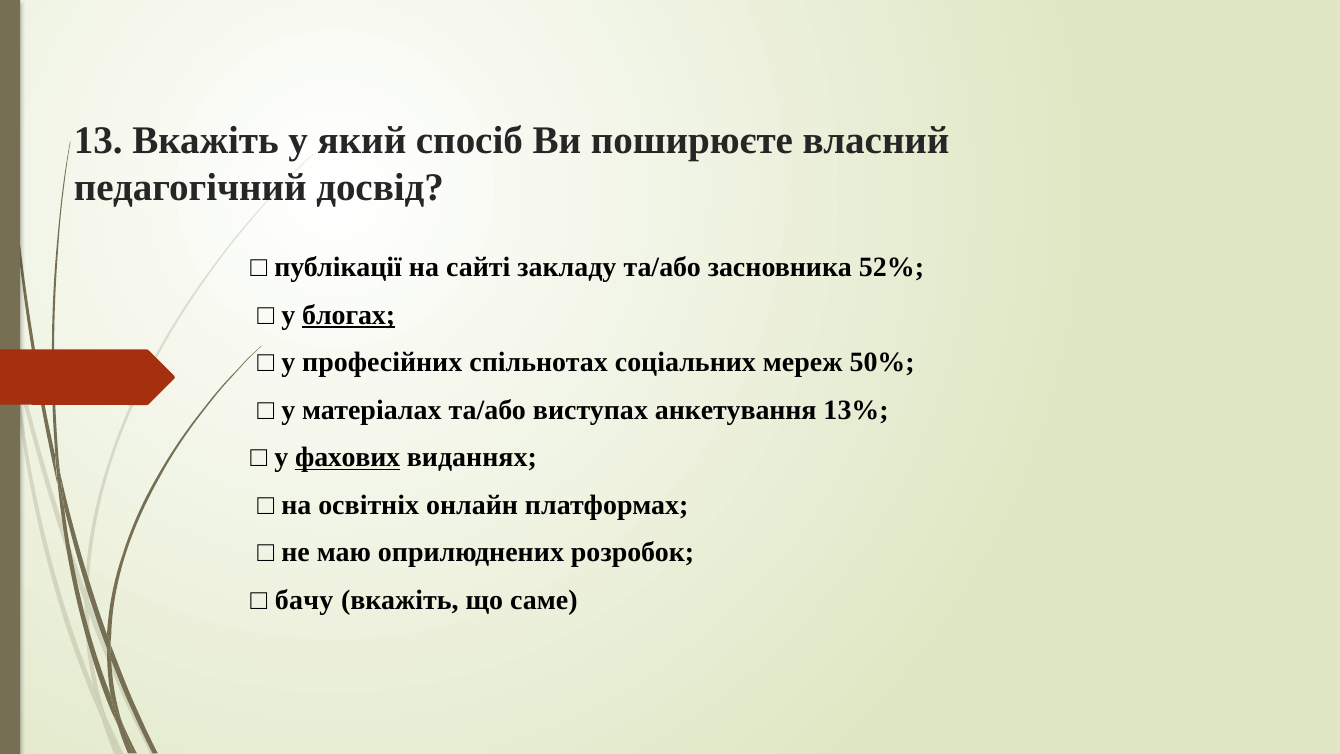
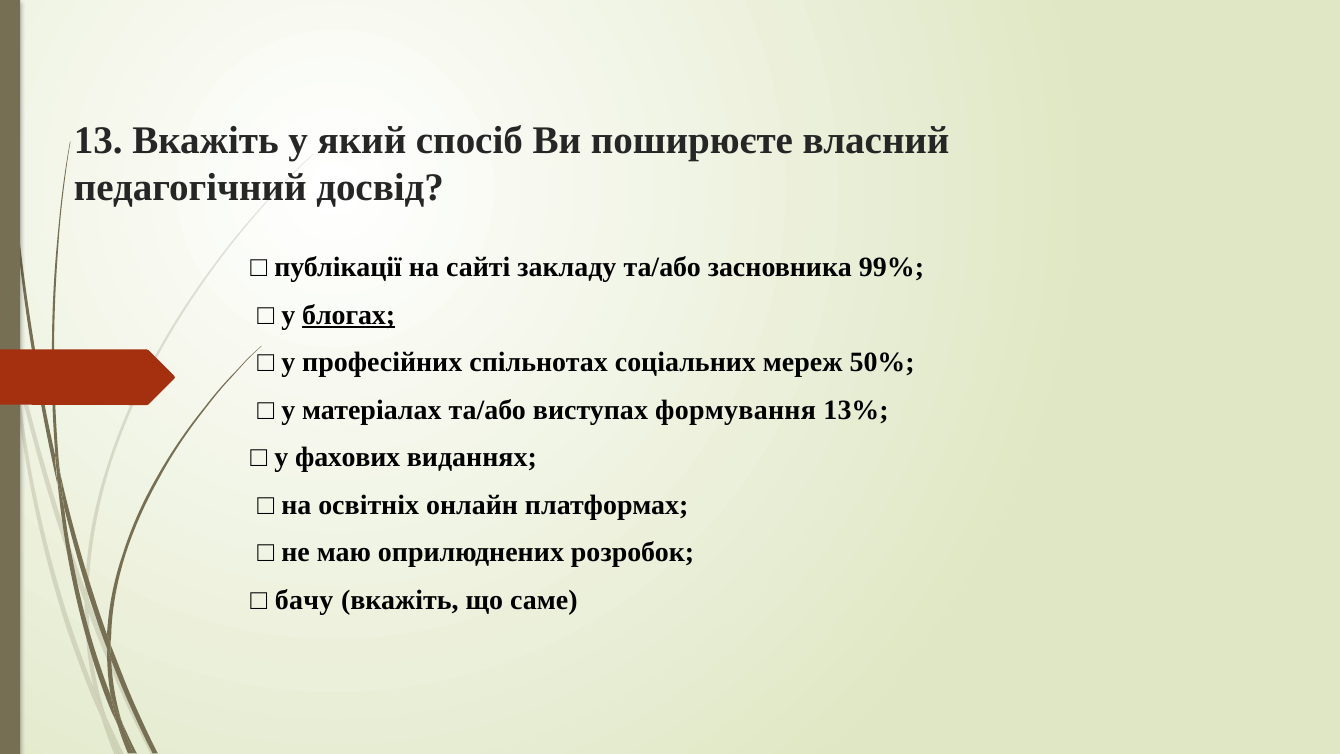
52%: 52% -> 99% (891, 267)
анкетування: анкетування -> формування (736, 410)
фахових underline: present -> none (348, 457)
